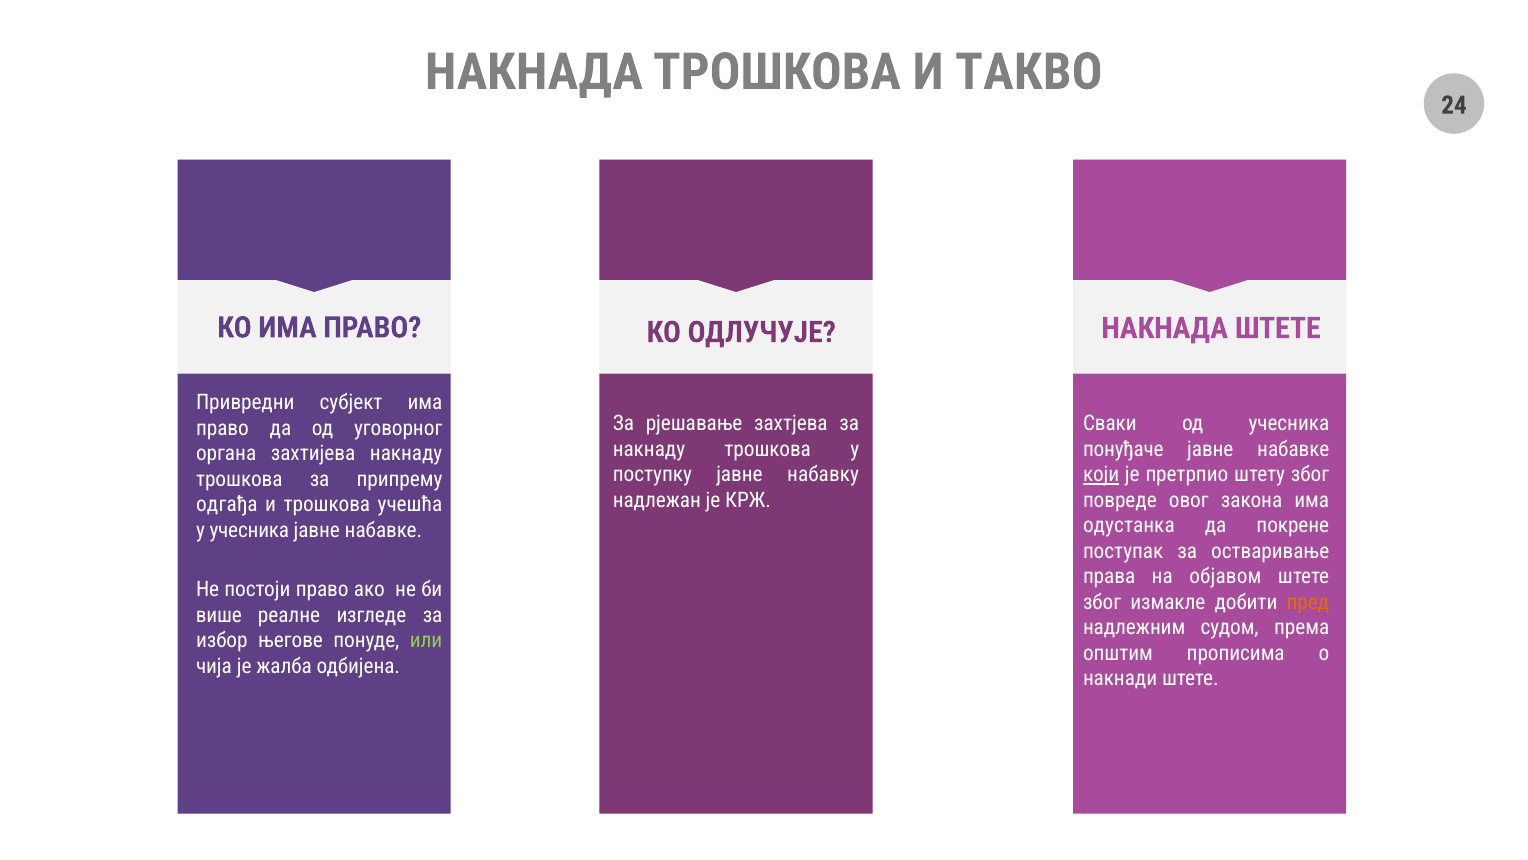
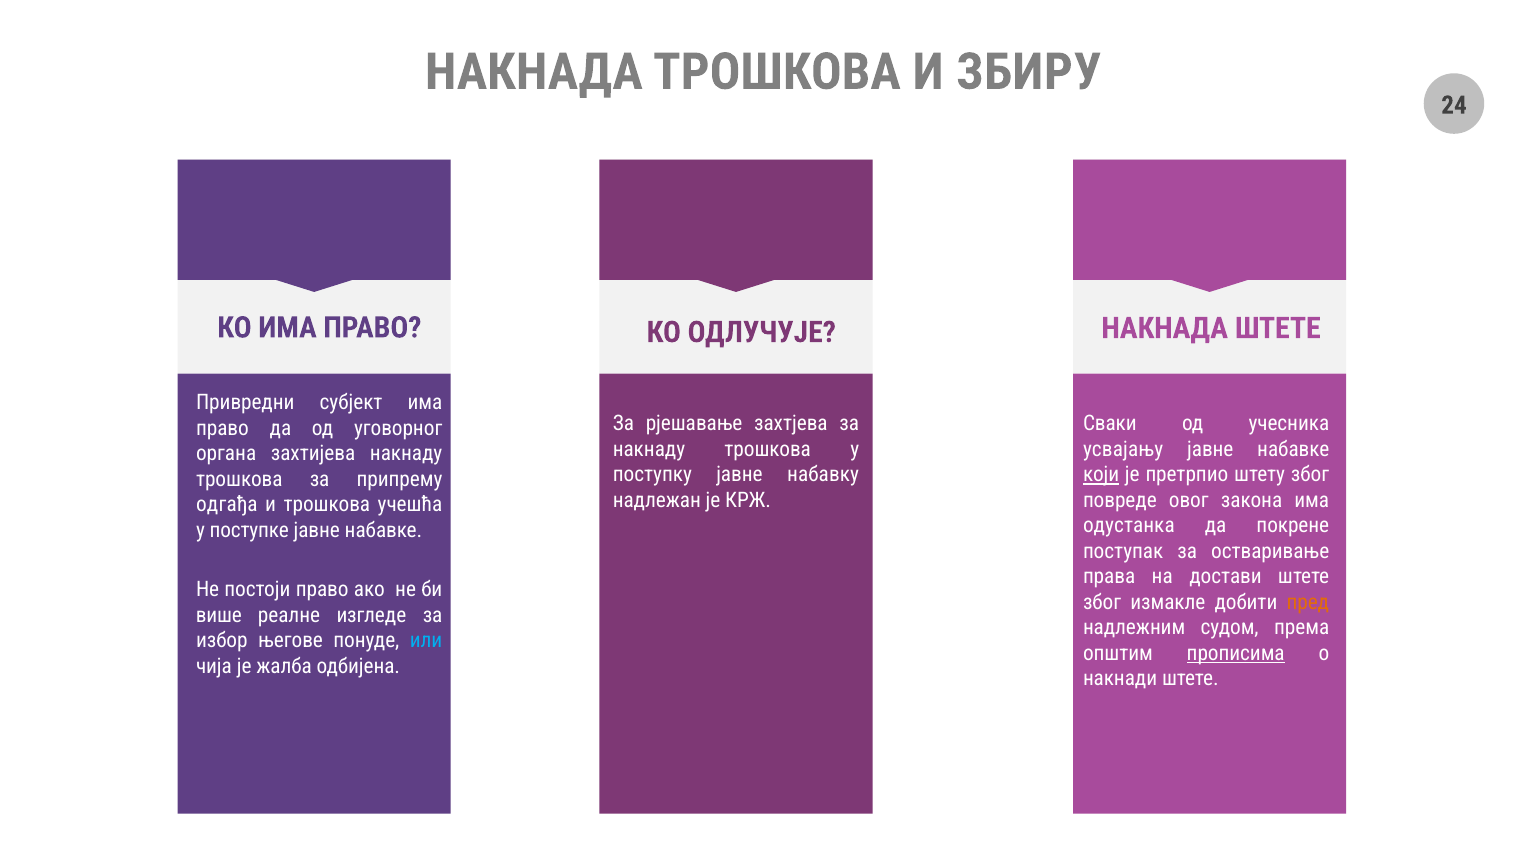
ТАКВО: ТАКВО -> ЗБИРУ (1029, 72)
понуђаче: понуђаче -> усвајању (1123, 449)
у учесника: учесника -> поступке (249, 530)
објавом: објавом -> достави (1226, 577)
или colour: light green -> light blue (426, 640)
прописима underline: none -> present (1236, 653)
